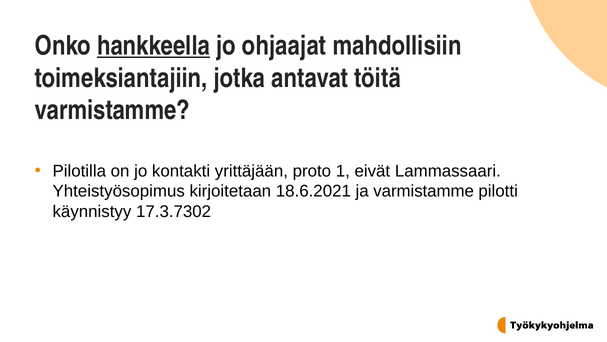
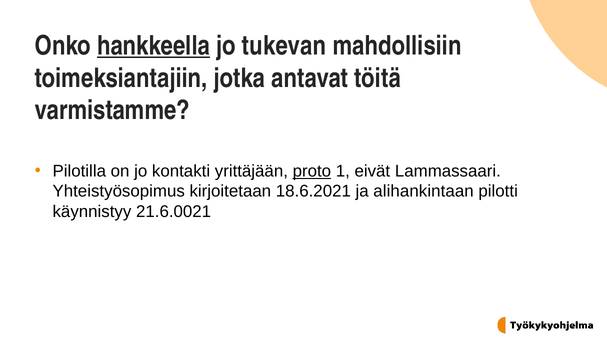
ohjaajat: ohjaajat -> tukevan (284, 46)
proto underline: none -> present (312, 171)
ja varmistamme: varmistamme -> alihankintaan (424, 191)
17.3.7302: 17.3.7302 -> 21.6.0021 (174, 211)
